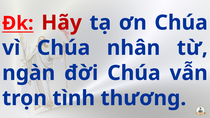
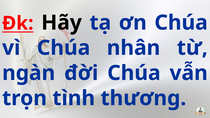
Hãy colour: red -> black (62, 23)
